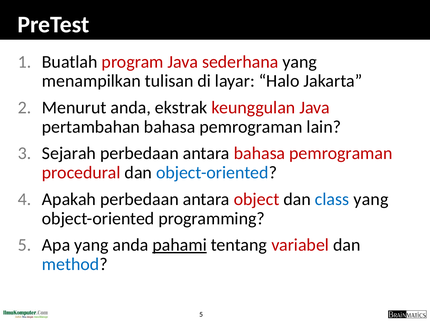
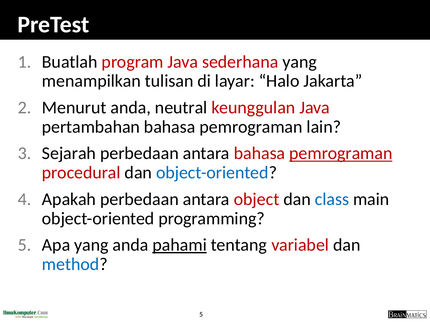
ekstrak: ekstrak -> neutral (181, 108)
pemrograman underline: none -> present (341, 154)
class yang: yang -> main (371, 200)
